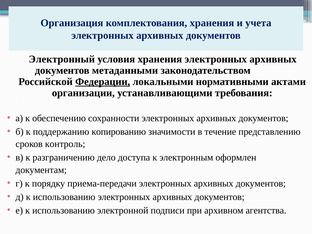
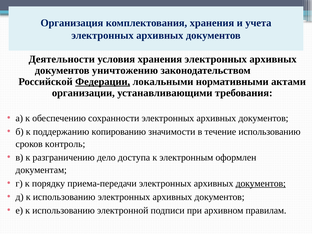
Электронный: Электронный -> Деятельности (62, 59)
метаданными: метаданными -> уничтожению (125, 70)
течение представлению: представлению -> использованию (270, 132)
документов underline: none -> present (261, 183)
агентства: агентства -> правилам (266, 210)
